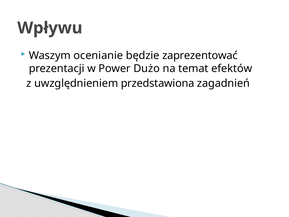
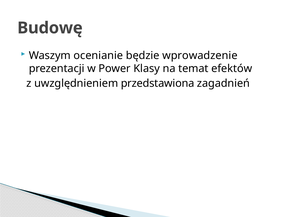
Wpływu: Wpływu -> Budowę (50, 28)
zaprezentować: zaprezentować -> wprowadzenie (200, 56)
Dużo: Dużo -> Klasy (147, 69)
